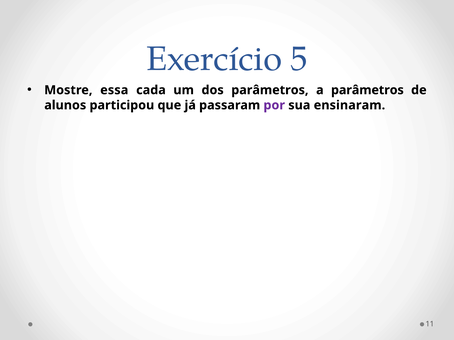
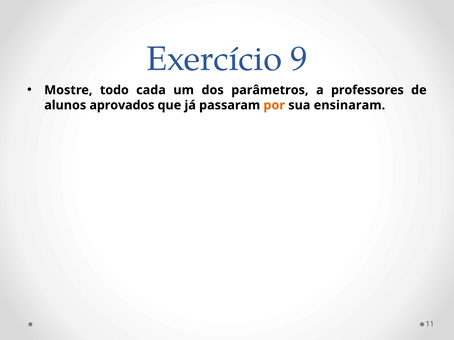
5: 5 -> 9 (299, 59)
essa: essa -> todo (114, 90)
a parâmetros: parâmetros -> professores (367, 90)
participou: participou -> aprovados (122, 105)
por colour: purple -> orange (274, 105)
